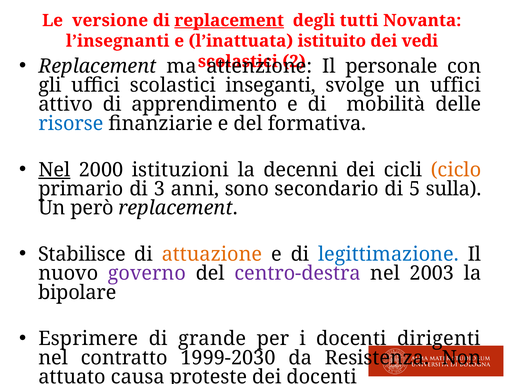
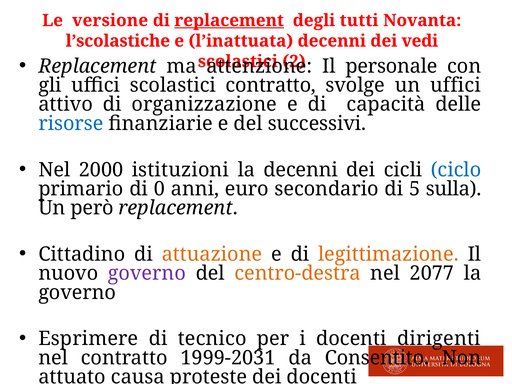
l’insegnanti: l’insegnanti -> l’scolastiche (118, 41)
l’inattuata istituito: istituito -> decenni (332, 41)
scolastici inseganti: inseganti -> contratto (271, 85)
apprendimento: apprendimento -> organizzazione (204, 104)
mobilità: mobilità -> capacità (386, 104)
formativa: formativa -> successivi (317, 124)
Nel underline: present -> none (54, 170)
ciclo colour: orange -> blue (456, 170)
3: 3 -> 0 (159, 189)
sono: sono -> euro (247, 189)
Stabilisce: Stabilisce -> Cittadino (82, 254)
legittimazione colour: blue -> orange (388, 254)
centro-destra colour: purple -> orange (298, 273)
2003: 2003 -> 2077 (432, 273)
bipolare: bipolare -> governo (77, 293)
grande: grande -> tecnico (212, 339)
1999-2030: 1999-2030 -> 1999-2031 (228, 358)
Resistenza: Resistenza -> Consentito (377, 358)
